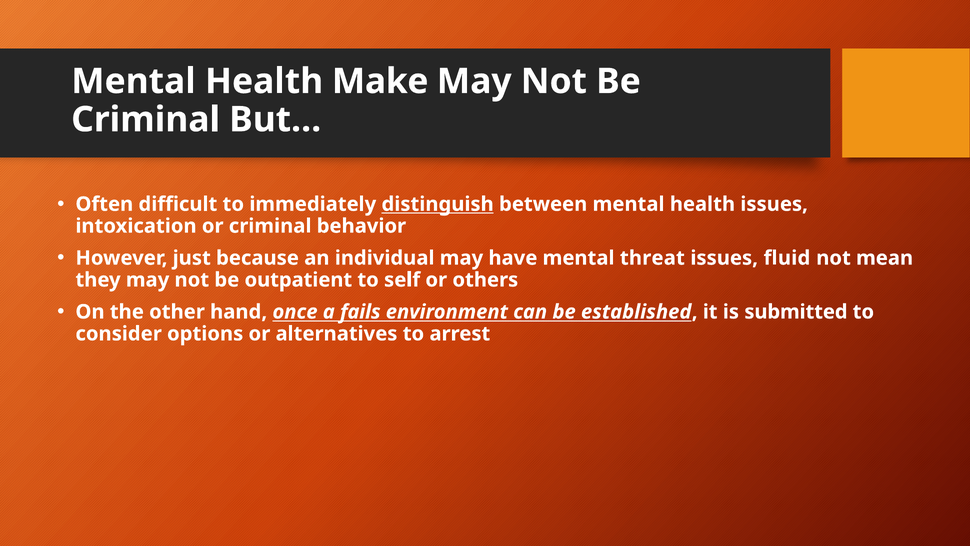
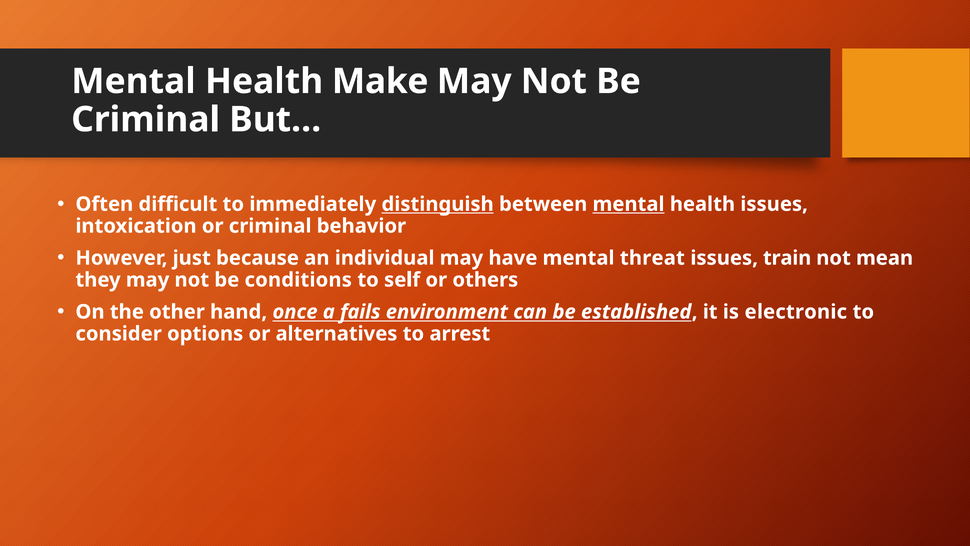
mental underline: none -> present (629, 204)
fluid: fluid -> train (787, 258)
outpatient: outpatient -> conditions (298, 280)
submitted: submitted -> electronic (796, 312)
